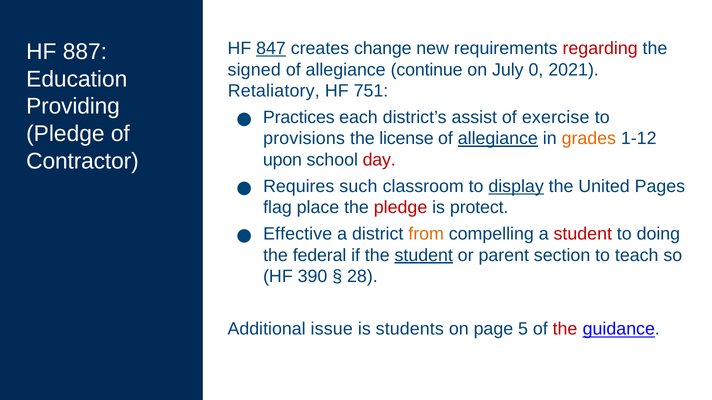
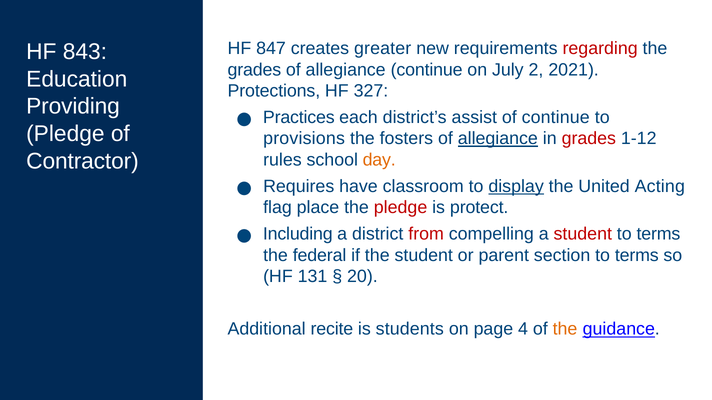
847 underline: present -> none (271, 48)
change: change -> greater (383, 48)
887: 887 -> 843 (85, 52)
signed: signed -> grades (254, 70)
0: 0 -> 2 (536, 70)
Retaliatory: Retaliatory -> Protections (274, 91)
751: 751 -> 327 (371, 91)
of exercise: exercise -> continue (556, 117)
license: license -> fosters (406, 139)
grades colour: orange -> red (589, 139)
upon: upon -> rules (282, 160)
day colour: red -> orange (379, 160)
such: such -> have (358, 186)
Pages: Pages -> Acting (660, 186)
Effective: Effective -> Including (298, 234)
from colour: orange -> red (426, 234)
doing: doing -> terms (658, 234)
student underline: present -> none (424, 255)
teach: teach -> terms (637, 255)
390: 390 -> 131 (313, 277)
28: 28 -> 20 (362, 277)
issue: issue -> recite (332, 329)
5: 5 -> 4 (523, 329)
the colour: red -> orange (565, 329)
